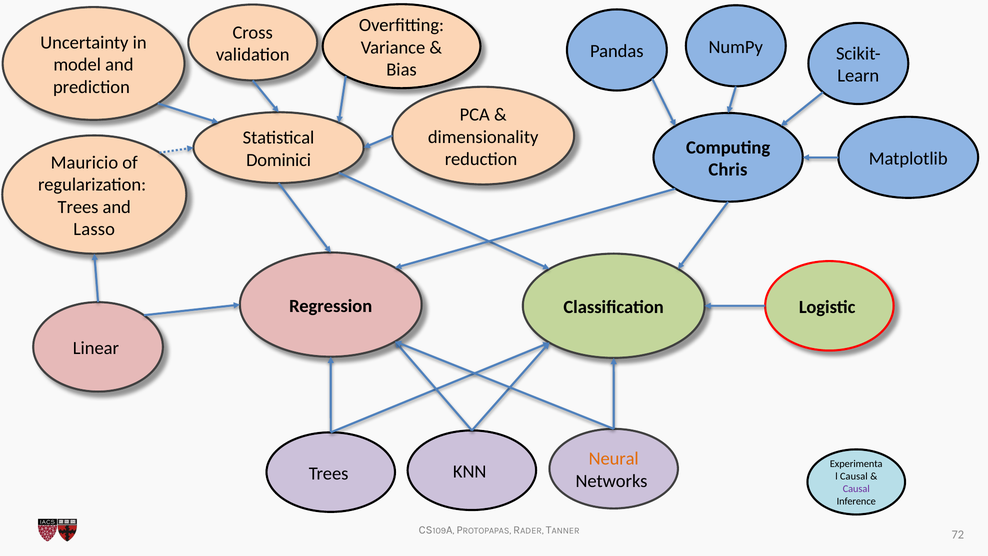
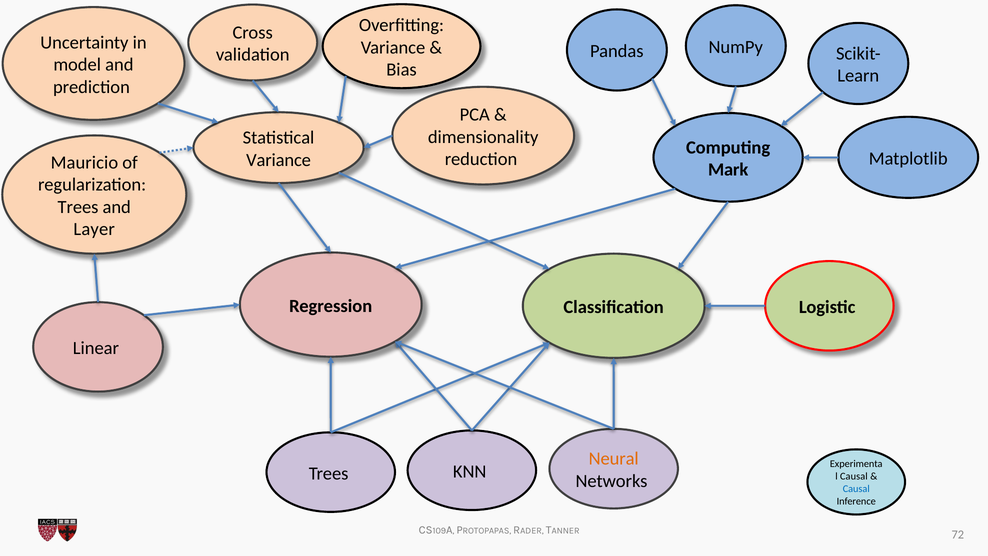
Dominici: Dominici -> Variance (279, 160)
Chris: Chris -> Mark (728, 170)
Lasso: Lasso -> Layer (94, 229)
Causal colour: purple -> blue (856, 489)
